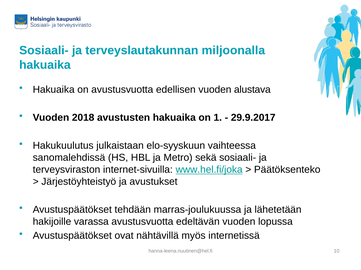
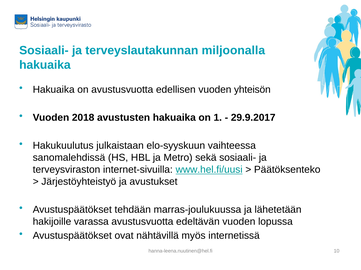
alustava: alustava -> yhteisön (252, 90)
www.hel.fi/joka: www.hel.fi/joka -> www.hel.fi/uusi (209, 170)
